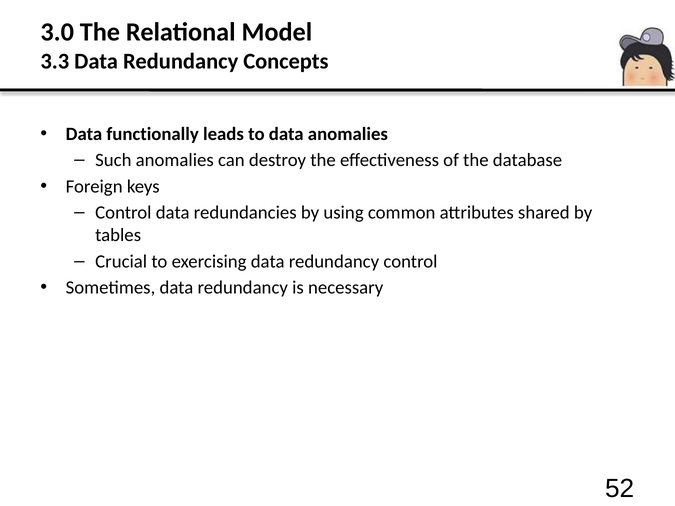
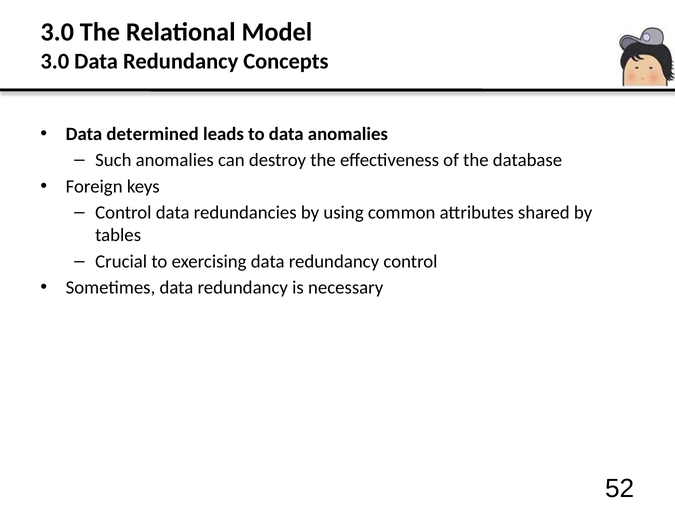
3.3: 3.3 -> 3.0 (55, 61)
functionally: functionally -> determined (153, 134)
